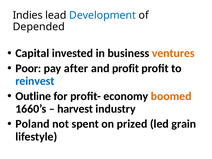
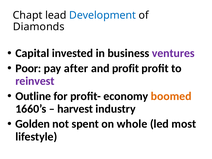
Indies: Indies -> Chapt (28, 15)
Depended: Depended -> Diamonds (39, 27)
ventures colour: orange -> purple (173, 53)
reinvest colour: blue -> purple (35, 81)
Poland: Poland -> Golden (33, 124)
prized: prized -> whole (132, 124)
grain: grain -> most (184, 124)
